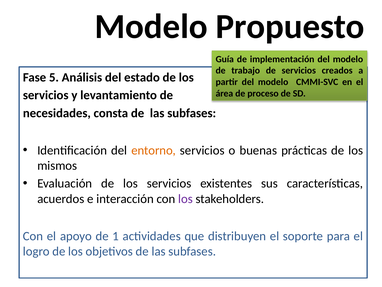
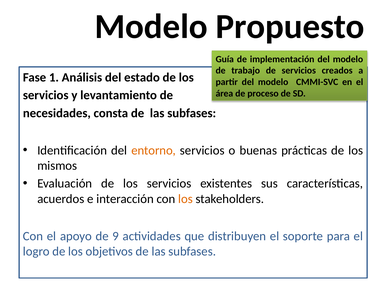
5: 5 -> 1 (54, 77)
los colour: purple -> orange (185, 198)
1: 1 -> 9 (116, 236)
